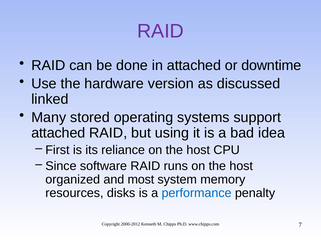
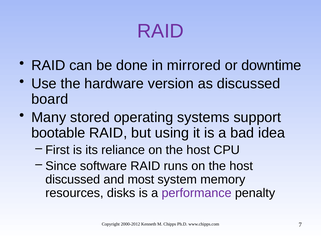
in attached: attached -> mirrored (194, 65)
linked: linked -> board (50, 99)
attached: attached -> bootable (58, 133)
organized: organized -> discussed (73, 179)
performance colour: blue -> purple (197, 193)
